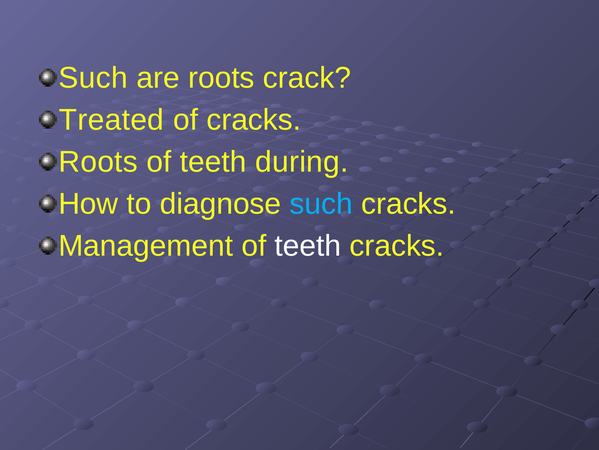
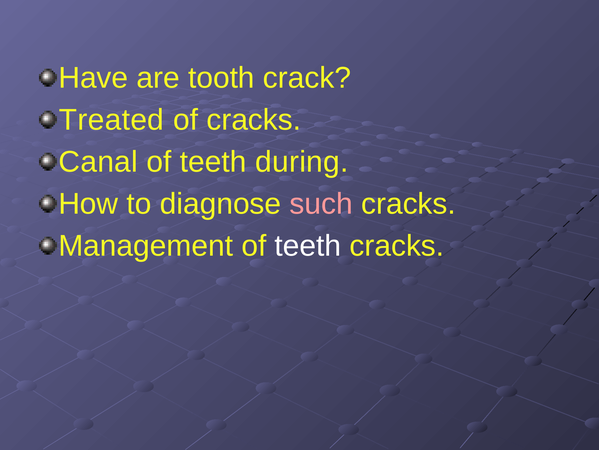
Such: Such -> Have (93, 78)
are roots: roots -> tooth (221, 78)
Roots: Roots -> Canal (98, 162)
such colour: light blue -> pink (321, 204)
